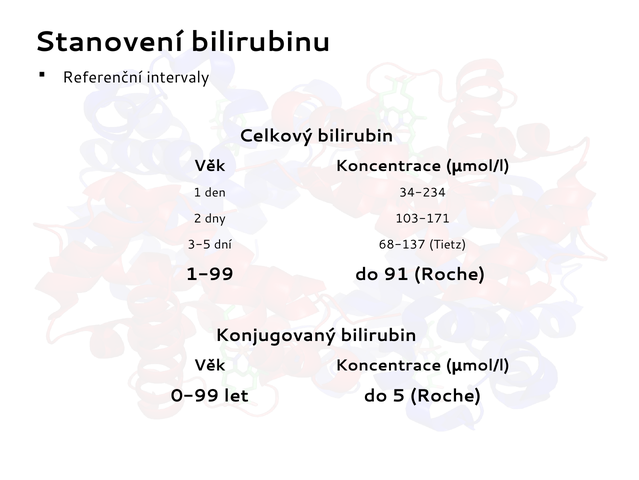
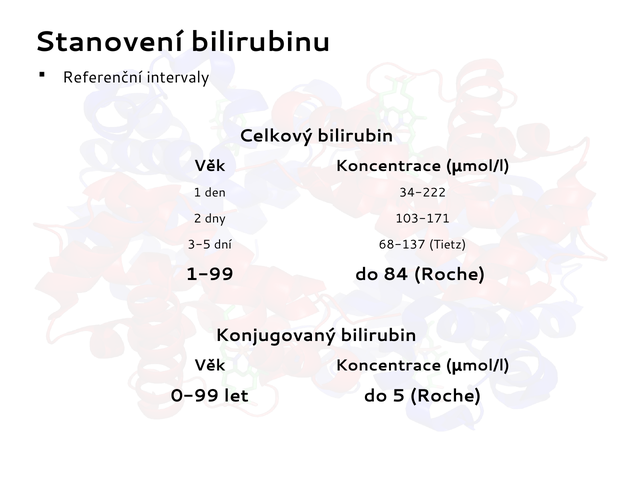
34-234: 34-234 -> 34-222 (423, 192)
91: 91 -> 84 (396, 274)
